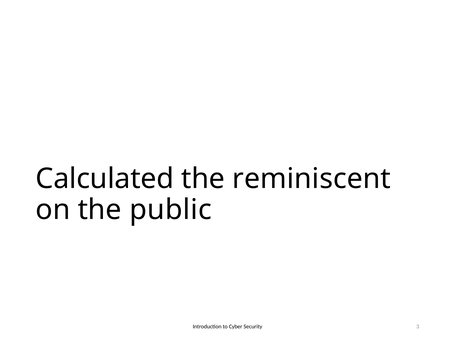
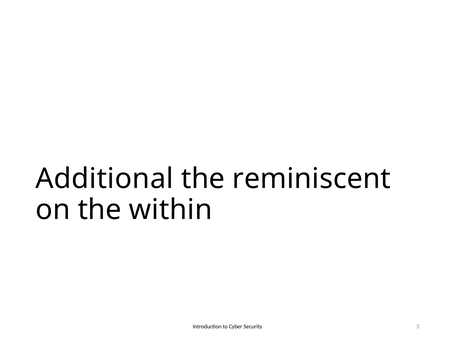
Calculated: Calculated -> Additional (105, 178)
public: public -> within (171, 209)
